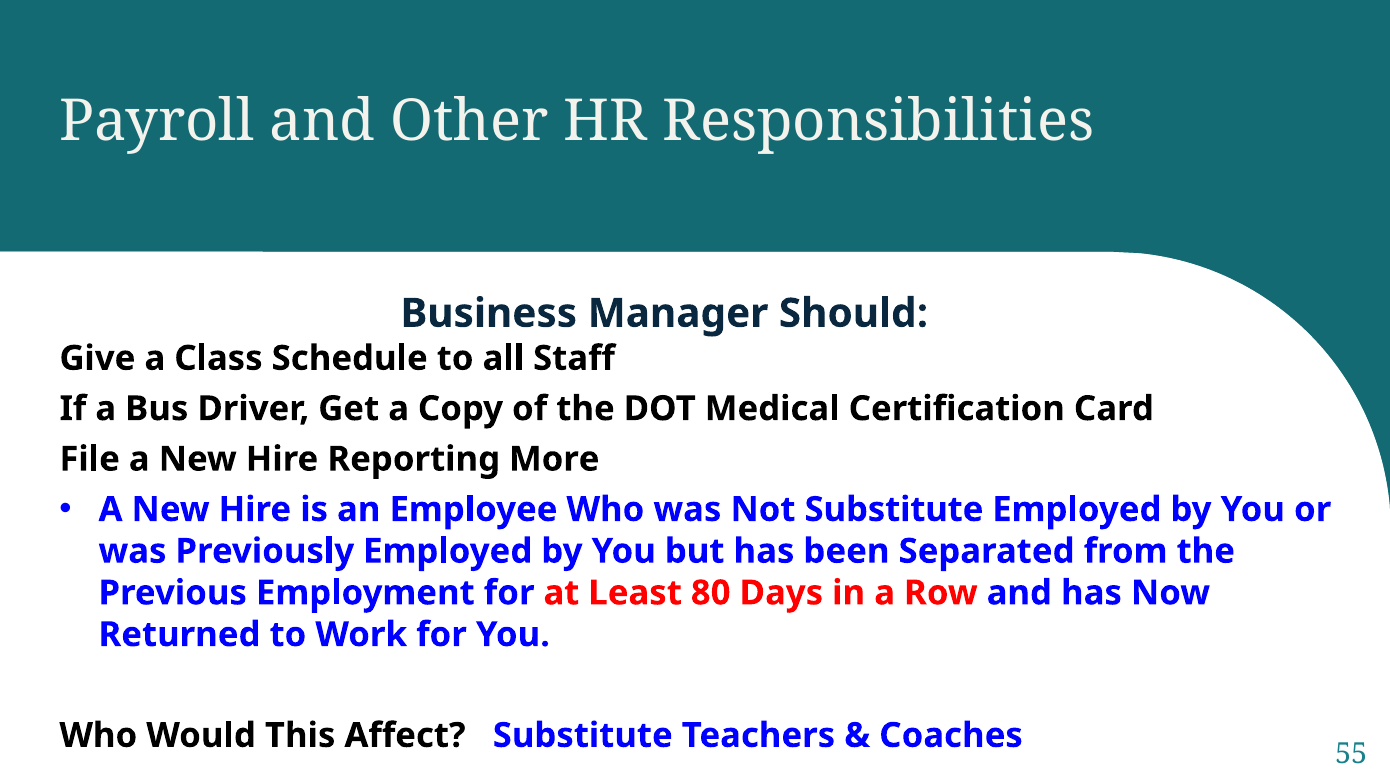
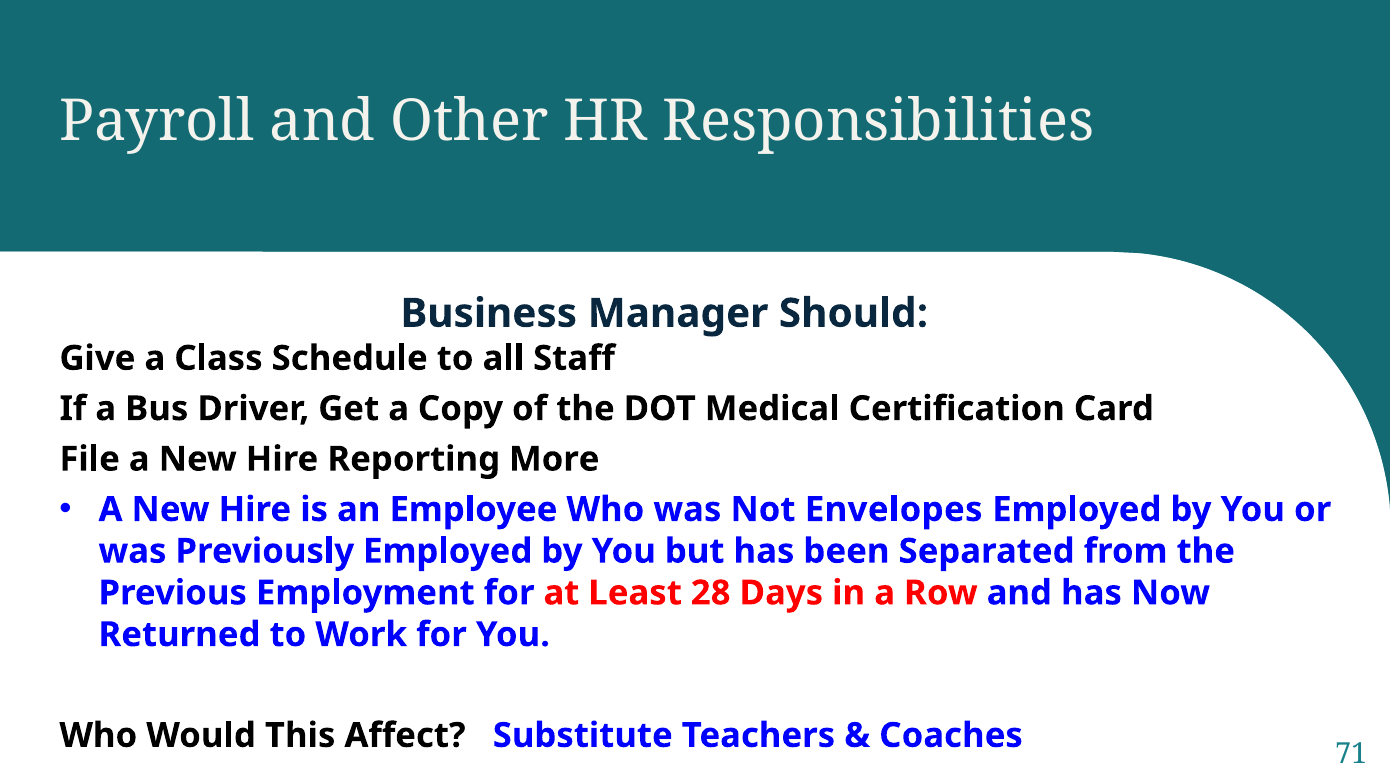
Not Substitute: Substitute -> Envelopes (894, 509)
80: 80 -> 28 (711, 593)
55: 55 -> 71 (1351, 754)
